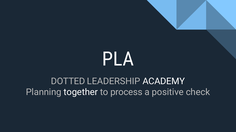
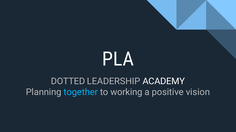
together colour: white -> light blue (81, 93)
process: process -> working (126, 93)
check: check -> vision (198, 93)
